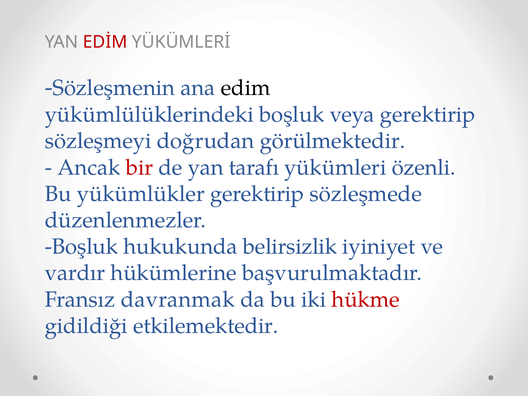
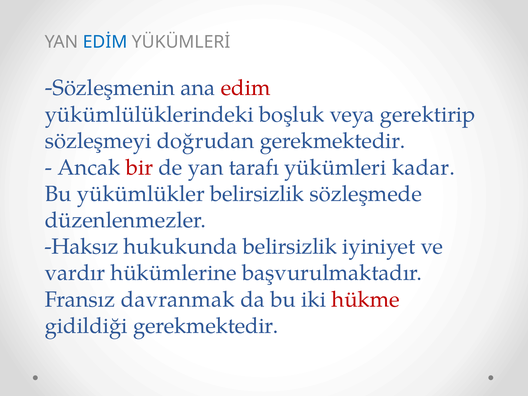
EDİM colour: red -> blue (105, 42)
edim colour: black -> red (246, 88)
doğrudan görülmektedir: görülmektedir -> gerekmektedir (333, 141)
özenli: özenli -> kadar (424, 167)
yükümlükler gerektirip: gerektirip -> belirsizlik (257, 194)
Boşluk: Boşluk -> Haksız (81, 247)
gidildiği etkilemektedir: etkilemektedir -> gerekmektedir (206, 326)
